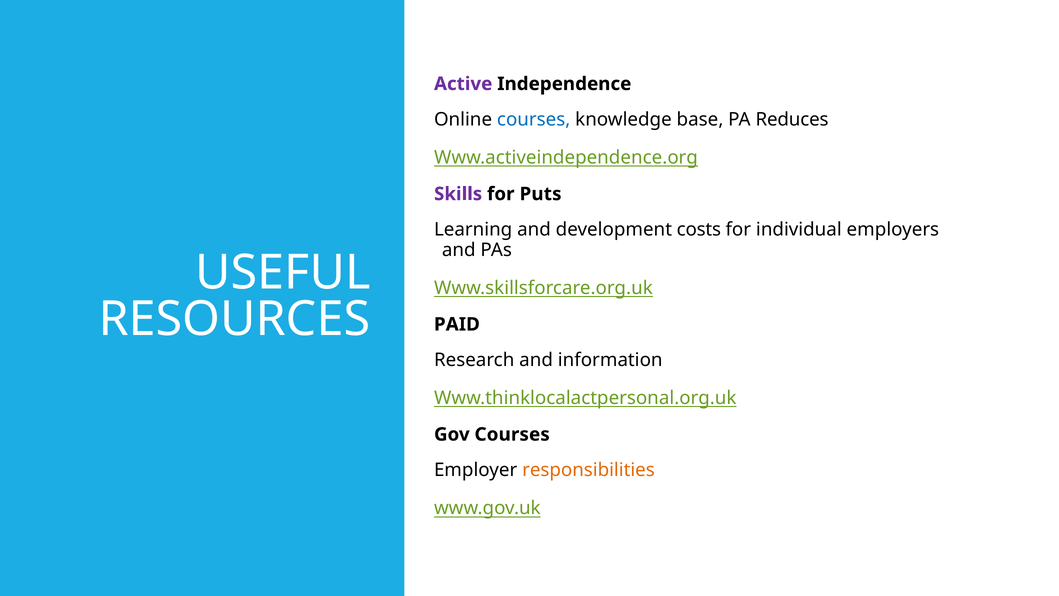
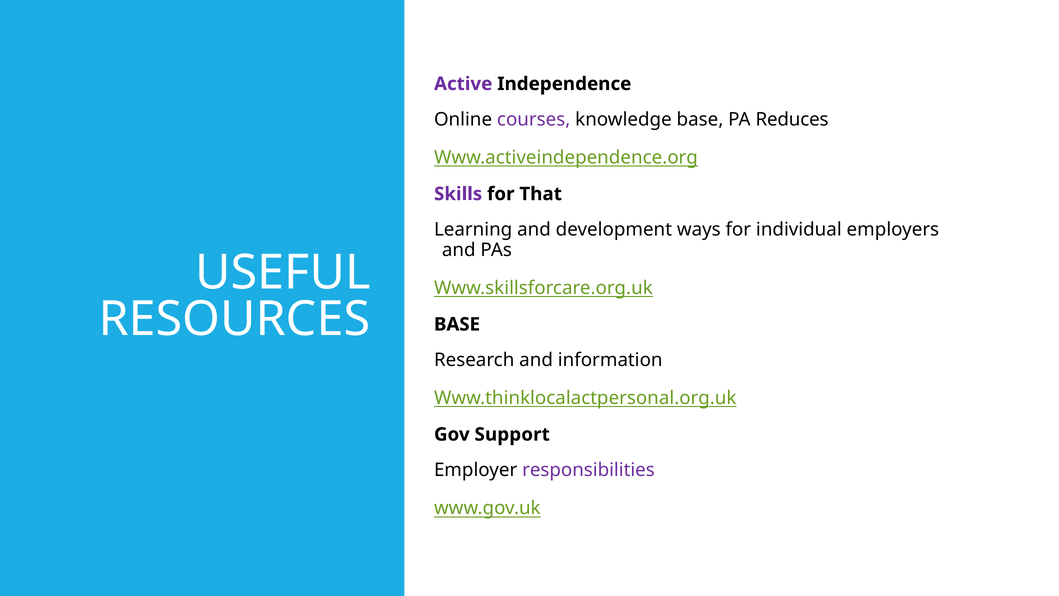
courses colour: blue -> purple (534, 120)
Puts: Puts -> That (541, 194)
costs: costs -> ways (699, 230)
PAID: PAID -> BASE (457, 324)
Gov Courses: Courses -> Support (512, 434)
responsibilities colour: orange -> purple (588, 470)
